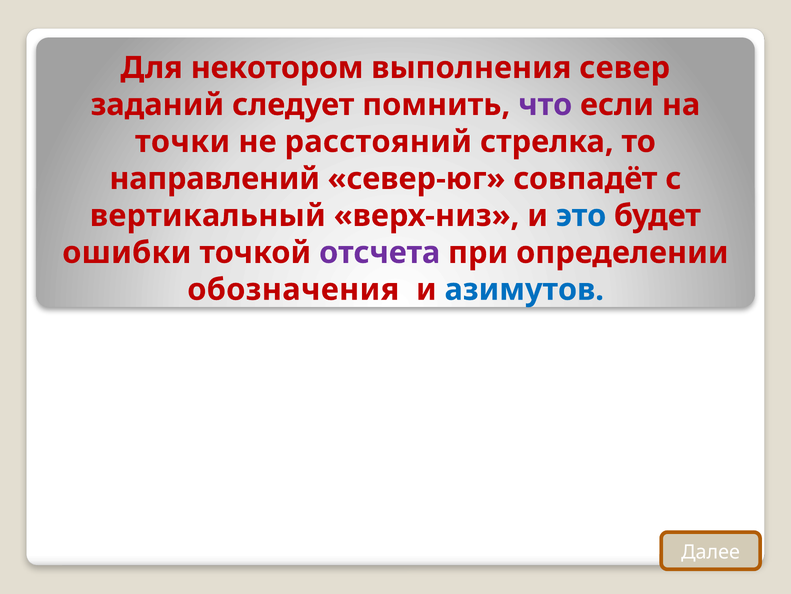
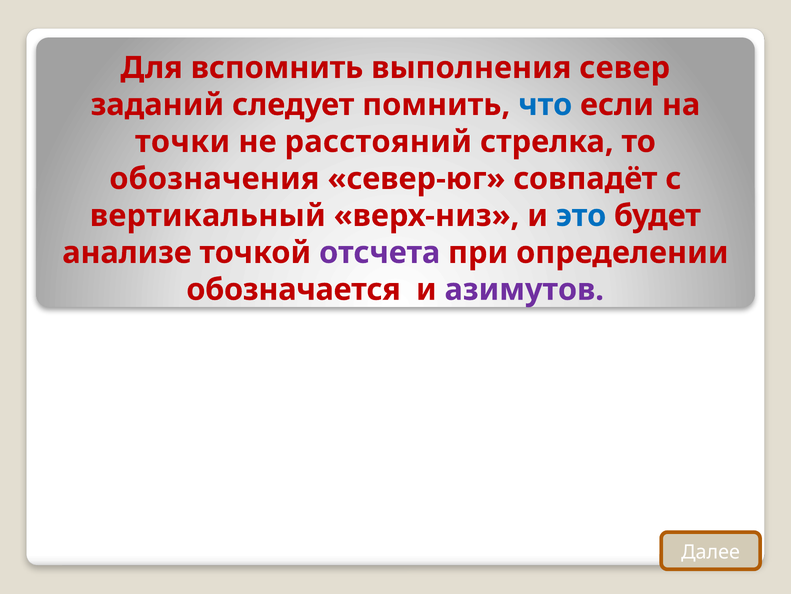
некотором: некотором -> вспомнить (277, 68)
что colour: purple -> blue (545, 105)
направлений: направлений -> обозначения (214, 179)
ошибки: ошибки -> анализе (127, 252)
обозначения: обозначения -> обозначается (294, 289)
азимутов colour: blue -> purple (524, 289)
